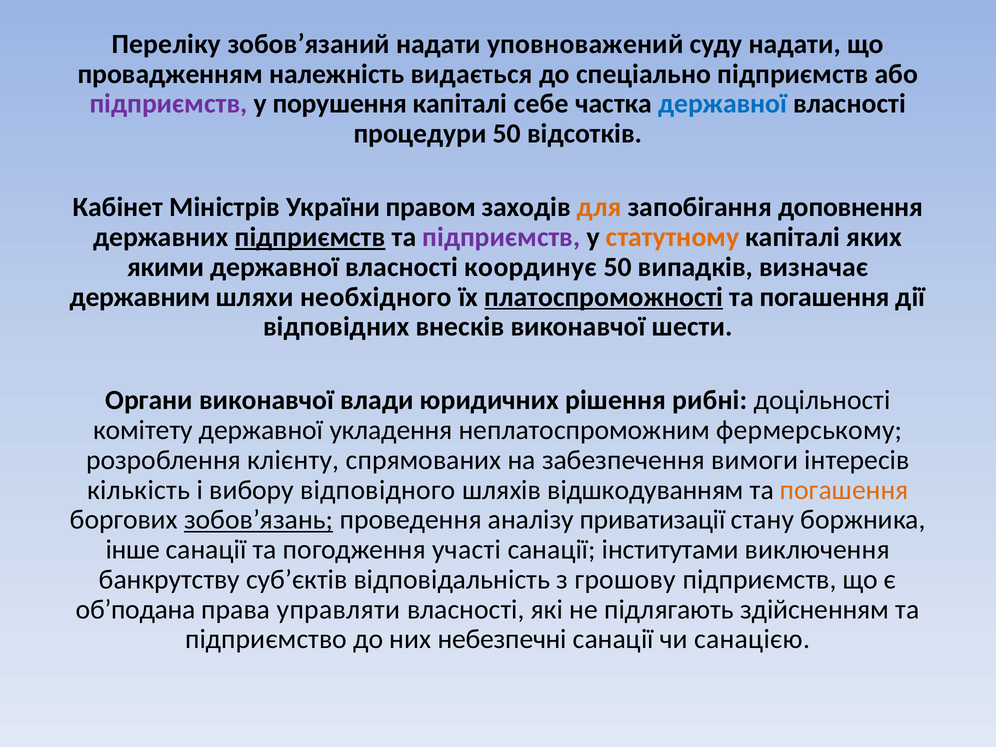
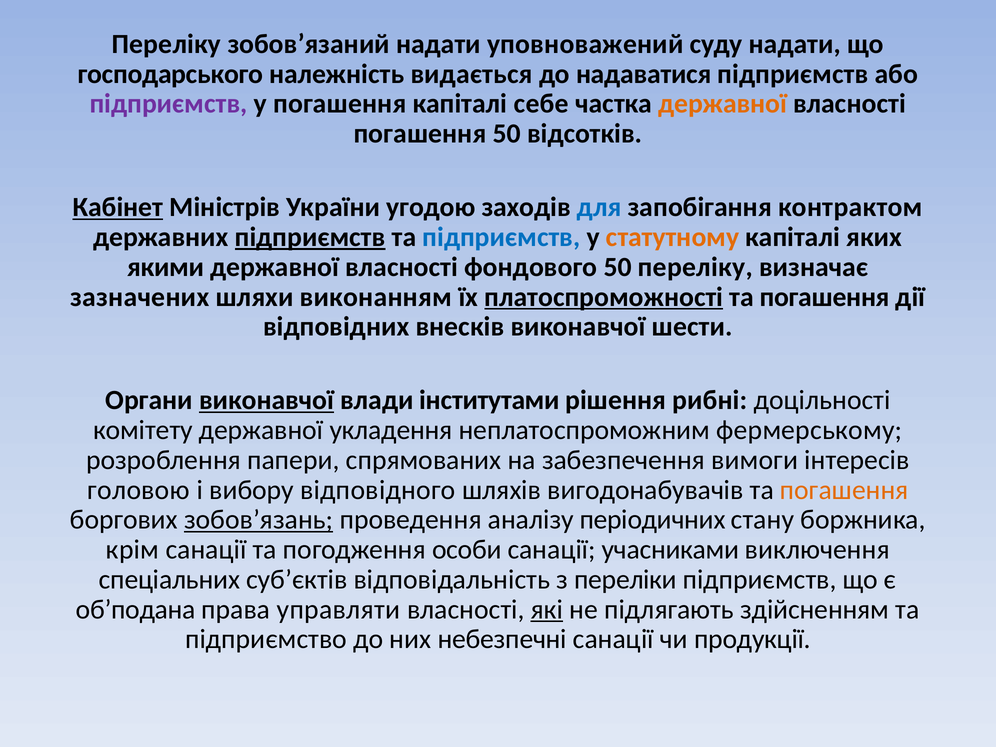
провадженням: провадженням -> господарського (170, 74)
спеціально: спеціально -> надаватися (644, 74)
у порушення: порушення -> погашення (340, 104)
державної colour: blue -> orange (723, 104)
процедури: процедури -> погашення (420, 134)
Кабінет underline: none -> present (118, 207)
правом: правом -> угодою (431, 207)
для colour: orange -> blue (599, 207)
доповнення: доповнення -> контрактом (850, 207)
підприємств colour: purple -> blue (501, 237)
координує: координує -> фондового (531, 267)
50 випадків: випадків -> переліку (695, 267)
державним: державним -> зазначених (140, 297)
необхідного: необхідного -> виконанням (376, 297)
виконавчої underline: none -> present (267, 400)
юридичних: юридичних -> інститутами (490, 400)
клієнту: клієнту -> папери (293, 460)
кількість: кількість -> головою (139, 490)
відшкодуванням: відшкодуванням -> вигодонабувачів (646, 490)
приватизації: приватизації -> періодичних (653, 520)
інше: інше -> крім (133, 550)
участі: участі -> особи (467, 550)
інститутами: інститутами -> учасниками (670, 550)
банкрутству: банкрутству -> спеціальних (169, 580)
грошову: грошову -> переліки (626, 580)
які underline: none -> present (547, 609)
санацією: санацією -> продукції (753, 639)
